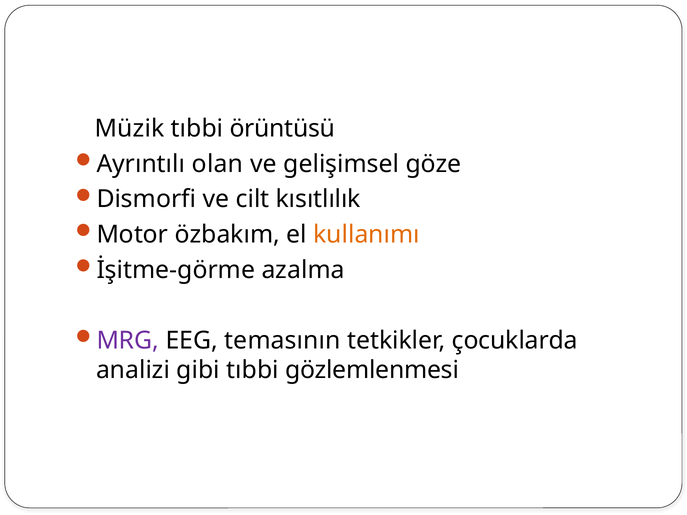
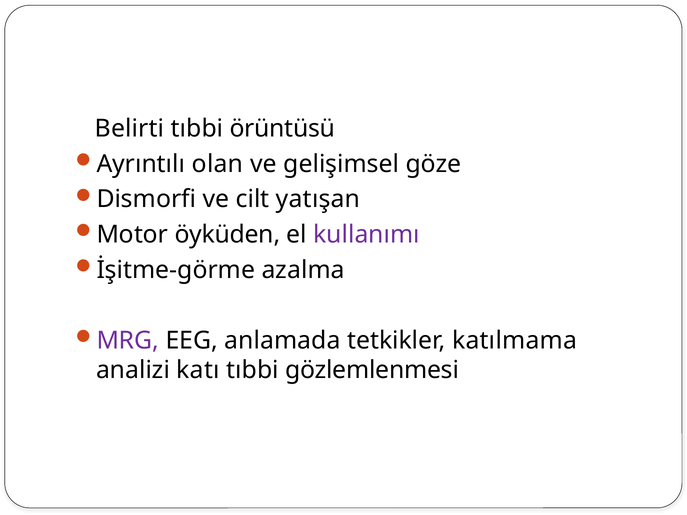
Müzik: Müzik -> Belirti (130, 129)
kısıtlılık: kısıtlılık -> yatışan (318, 199)
özbakım: özbakım -> öyküden (227, 235)
kullanımı colour: orange -> purple (366, 235)
temasının: temasının -> anlamada (283, 341)
çocuklarda: çocuklarda -> katılmama (515, 341)
gibi: gibi -> katı (198, 370)
